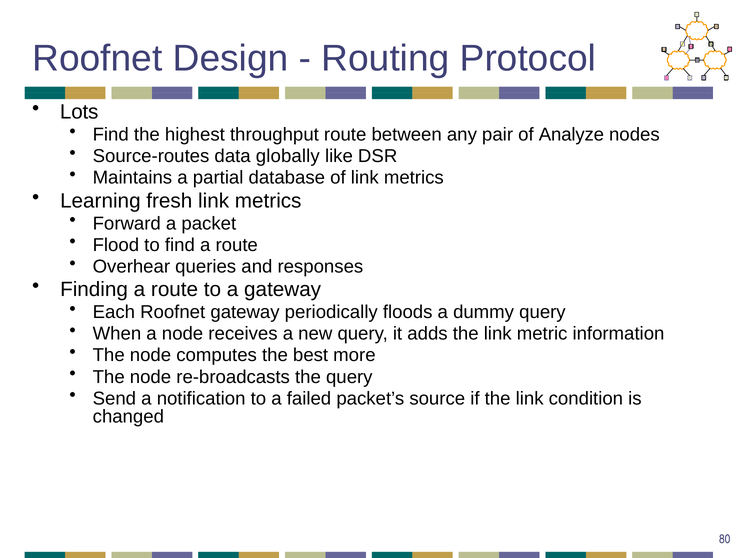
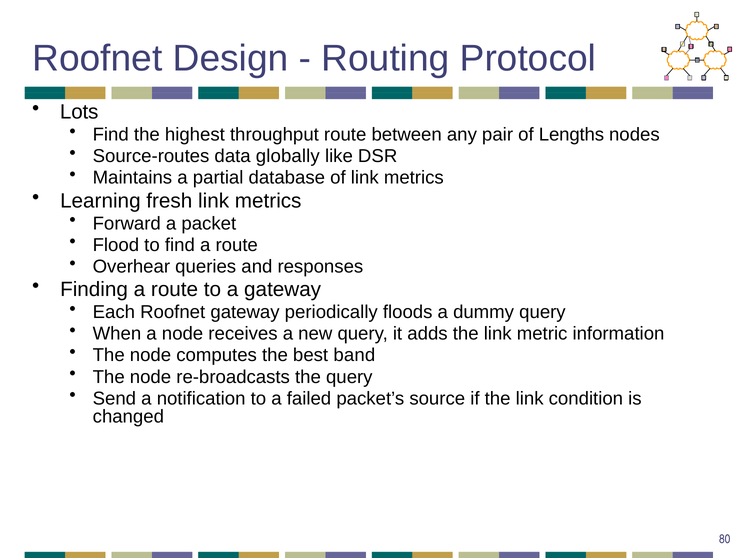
Analyze: Analyze -> Lengths (571, 135)
more: more -> band (354, 355)
